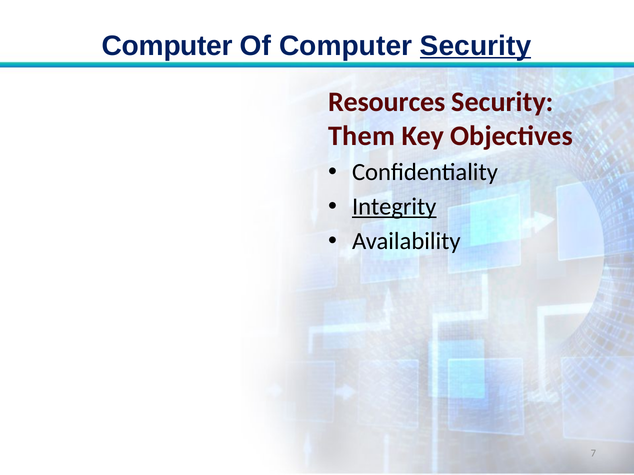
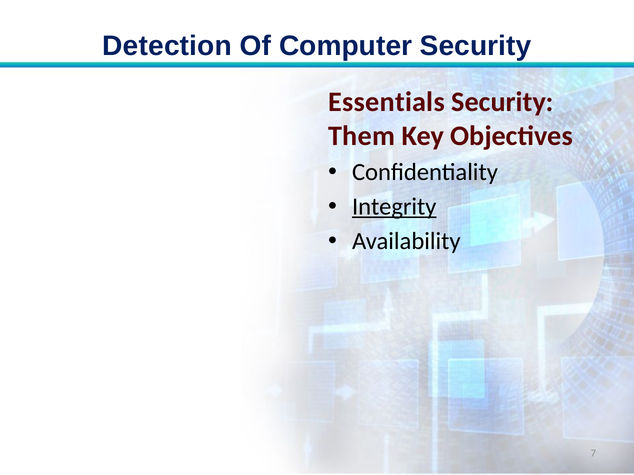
Computer: Computer -> Detection (167, 46)
Security underline: present -> none (476, 46)
Resources: Resources -> Essentials (387, 102)
